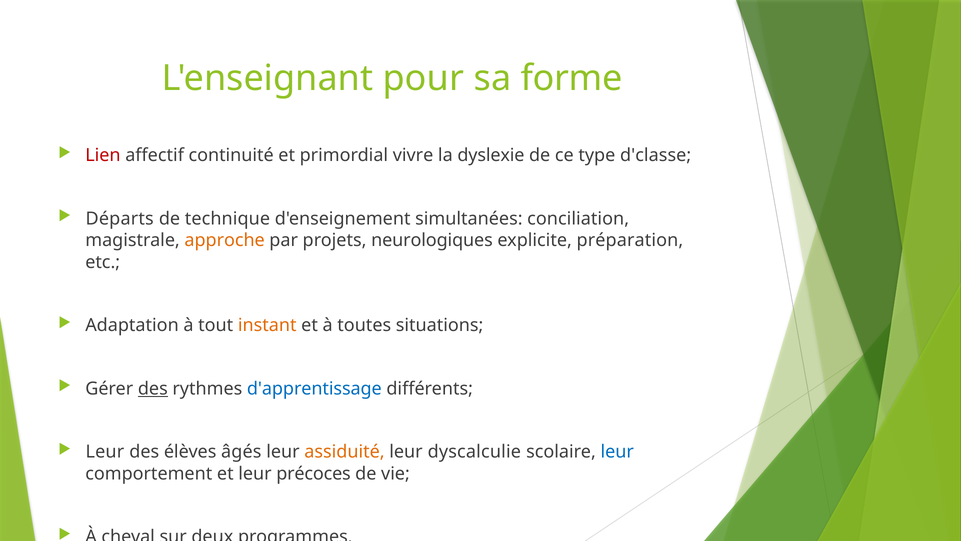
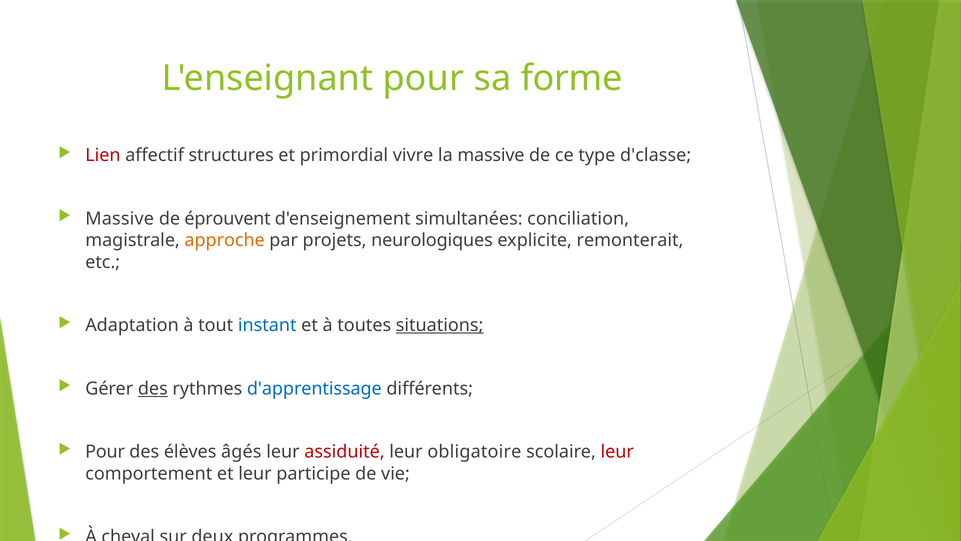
continuité: continuité -> structures (231, 155)
la dyslexie: dyslexie -> massive (491, 155)
Départs: Départs -> Massive (120, 219)
technique: technique -> éprouvent (228, 219)
préparation: préparation -> remonterait (630, 240)
instant colour: orange -> blue (267, 325)
situations underline: none -> present (440, 325)
Leur: Leur -> Pour (105, 452)
assiduité colour: orange -> red (344, 452)
dyscalculie: dyscalculie -> obligatoire (474, 452)
leur colour: blue -> red (617, 452)
précoces: précoces -> participe (313, 473)
